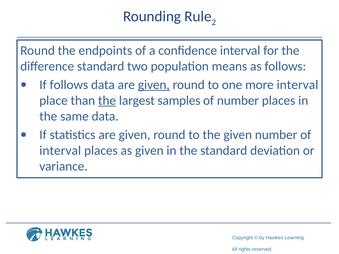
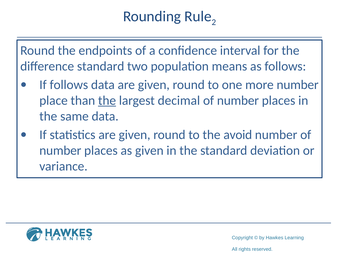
given underline: present -> none (154, 85)
more interval: interval -> number (298, 85)
samples: samples -> decimal (179, 101)
the given: given -> avoid (238, 135)
interval: interval -> number (60, 151)
